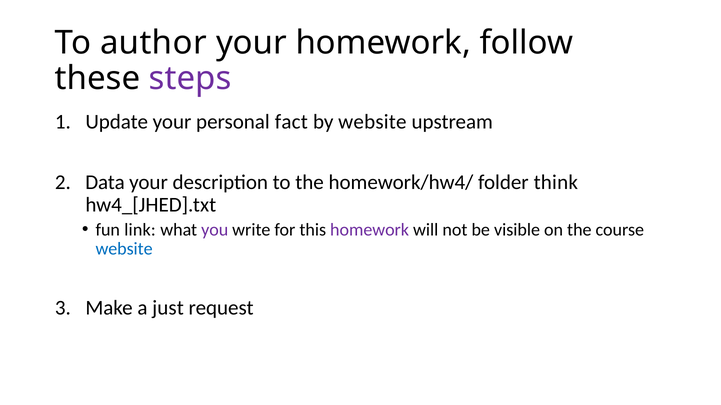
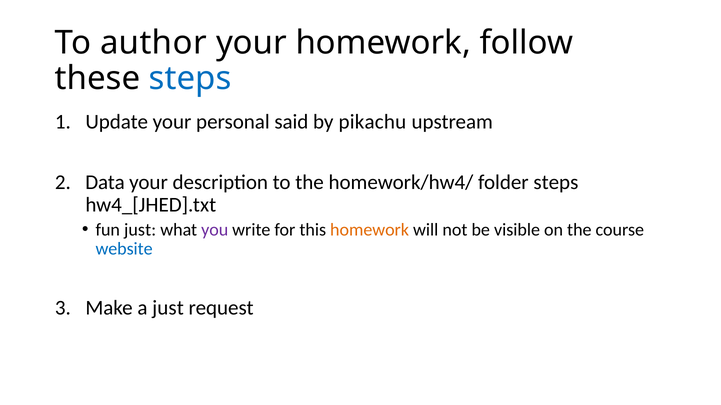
steps colour: purple -> blue (190, 78)
fact: fact -> said (291, 122)
by website: website -> pikachu (372, 122)
folder think: think -> steps (556, 182)
fun link: link -> just (140, 230)
homework colour: purple -> orange (370, 230)
